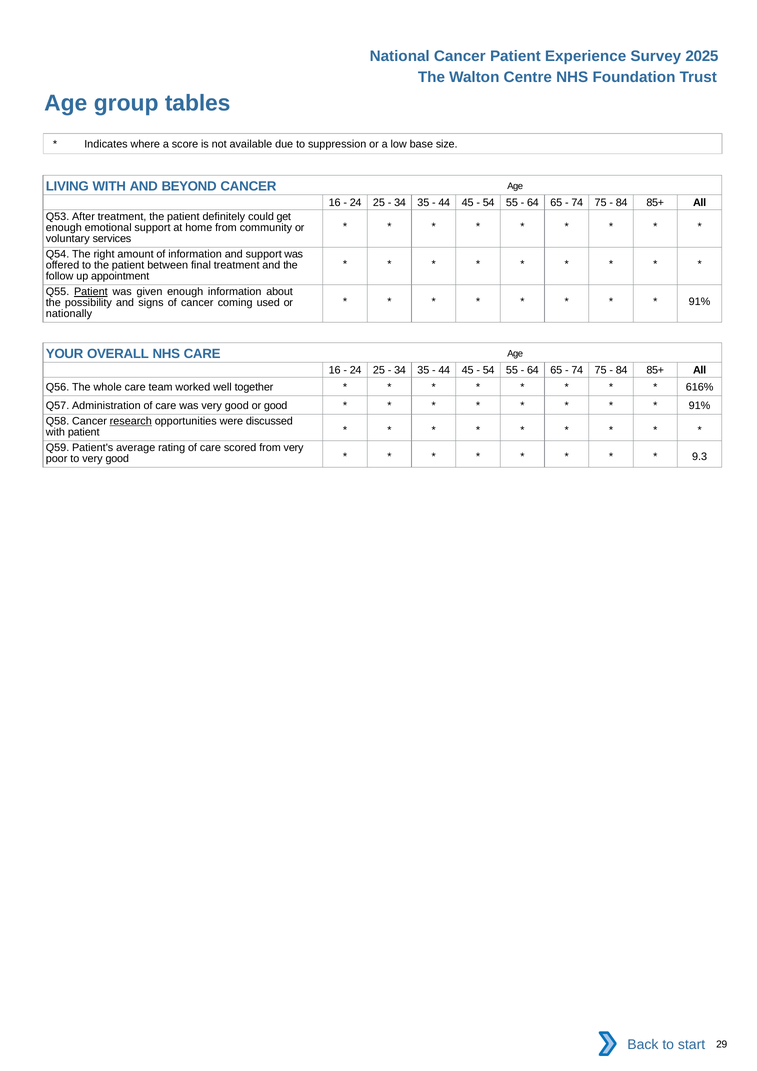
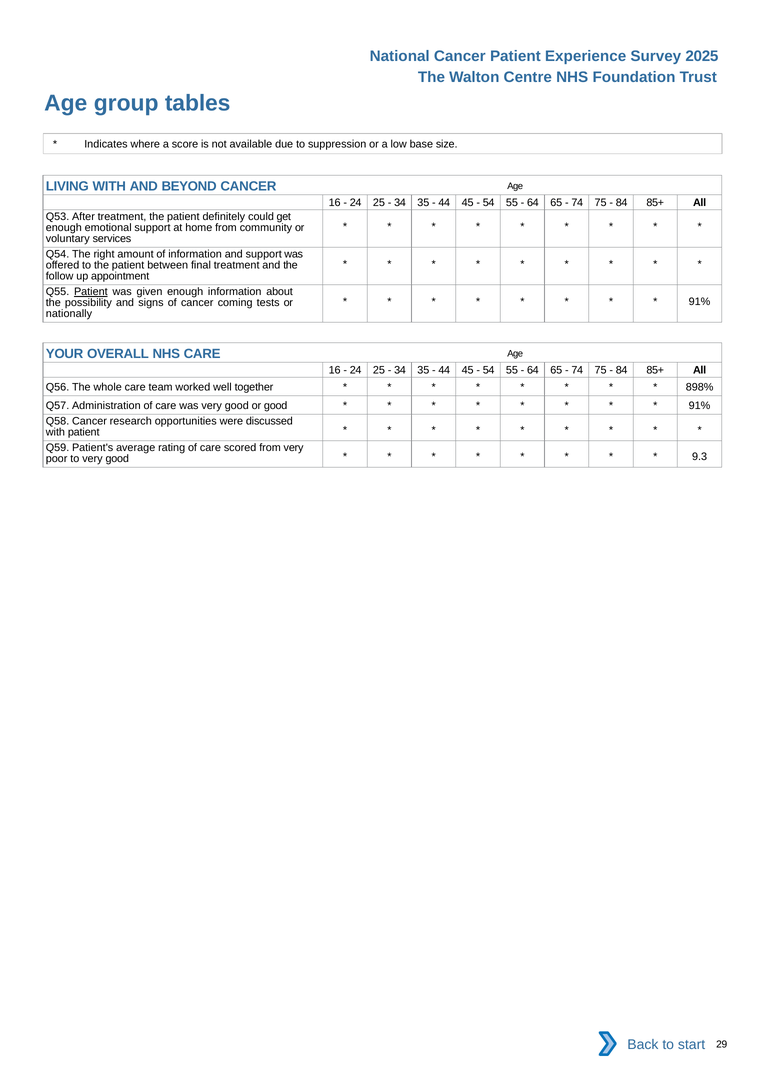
used: used -> tests (268, 303)
616%: 616% -> 898% (700, 387)
research underline: present -> none (131, 421)
